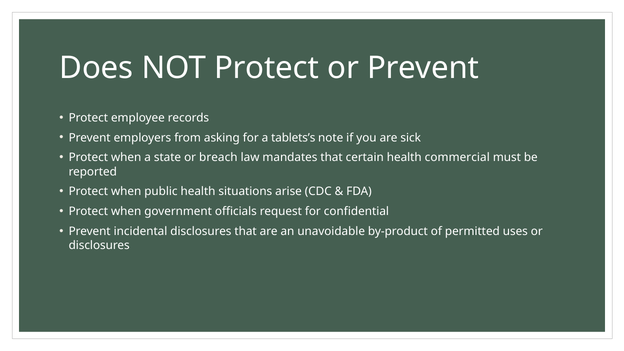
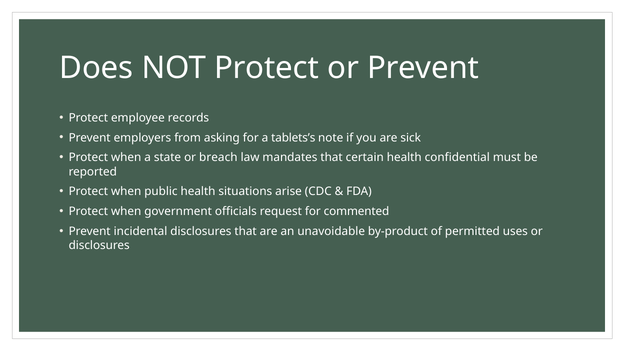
commercial: commercial -> confidential (457, 158)
confidential: confidential -> commented (356, 211)
